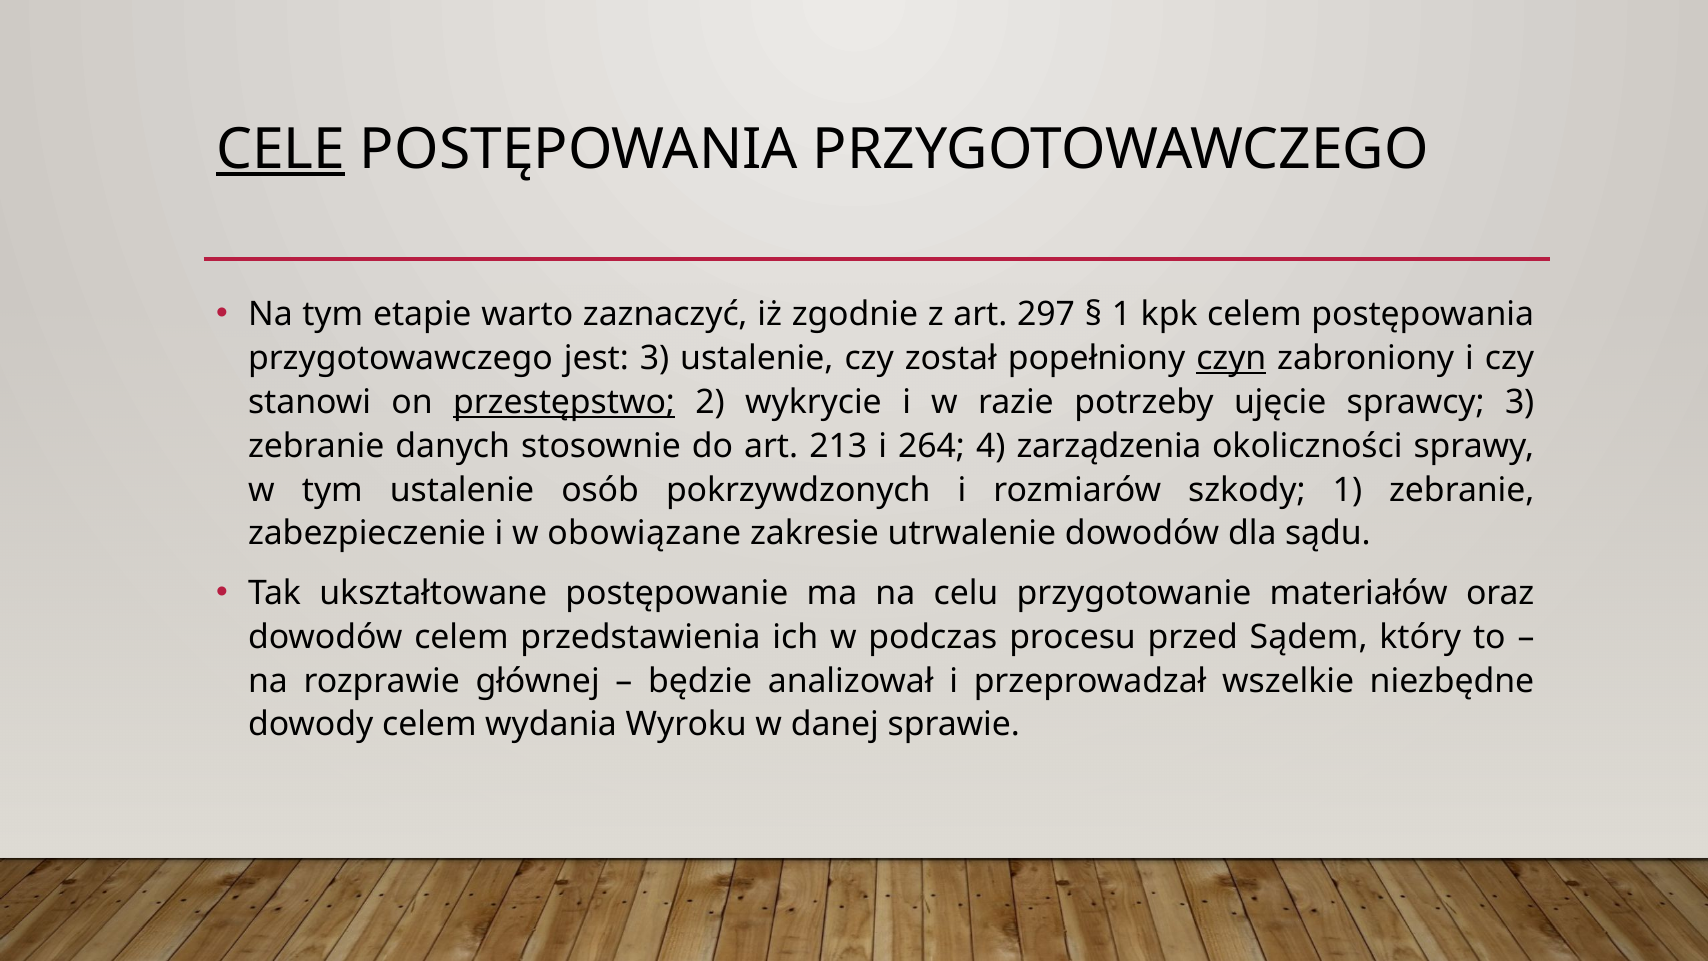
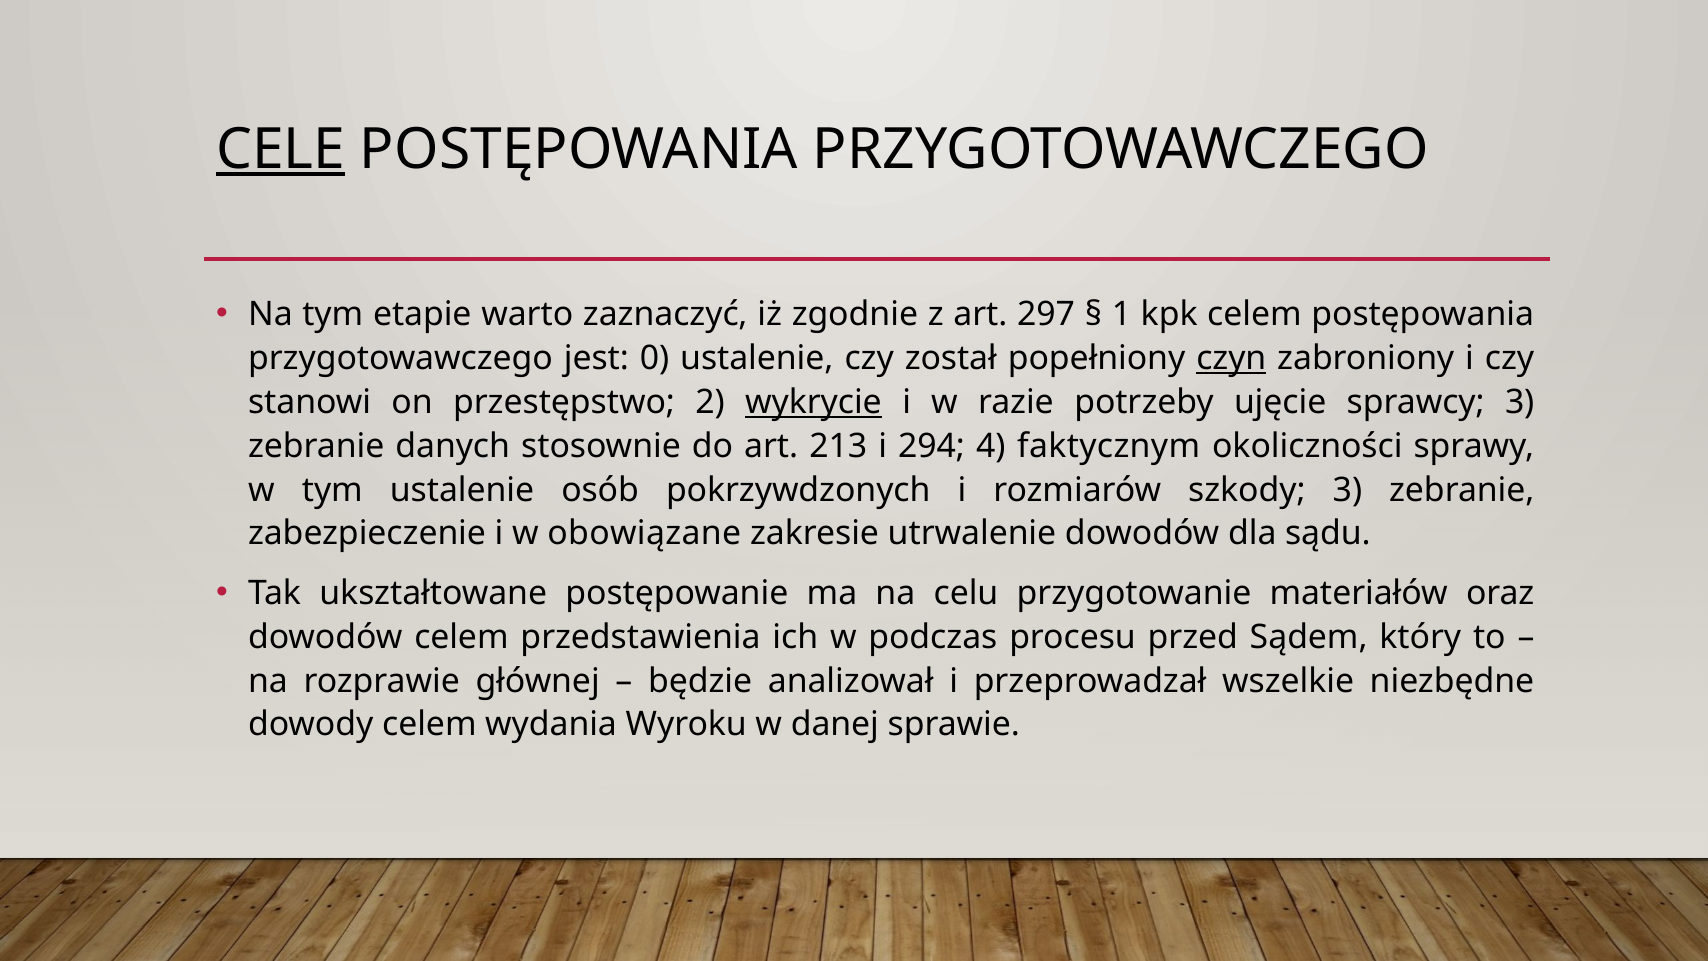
jest 3: 3 -> 0 (655, 358)
przestępstwo underline: present -> none (564, 402)
wykrycie underline: none -> present (813, 402)
264: 264 -> 294 (932, 446)
zarządzenia: zarządzenia -> faktycznym (1109, 446)
szkody 1: 1 -> 3 (1347, 490)
